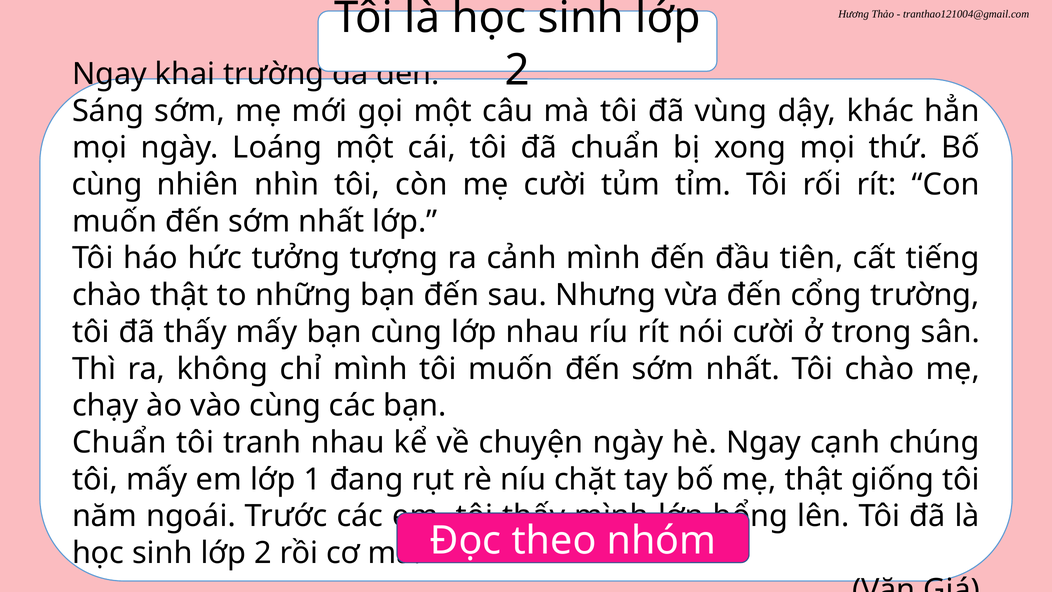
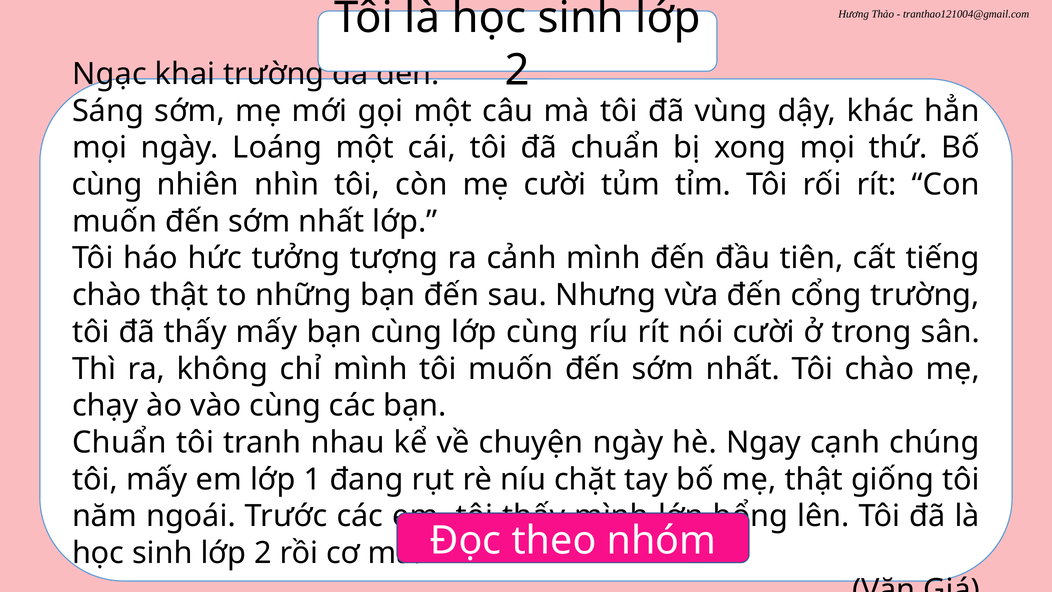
Ngay: Ngay -> Ngạc (109, 74)
lớp nhau: nhau -> cùng (543, 332)
